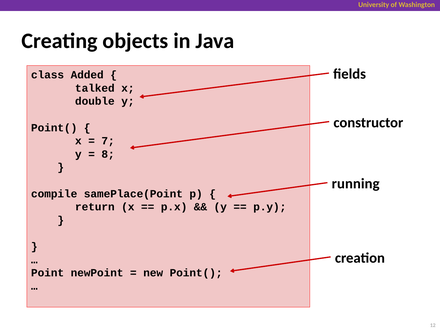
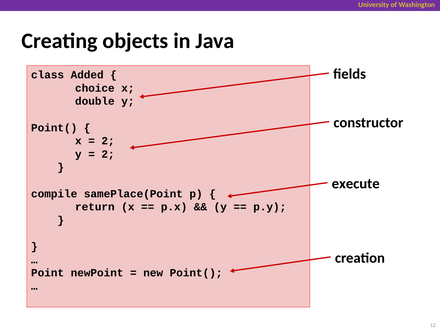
talked: talked -> choice (95, 88)
7: 7 -> 2 (108, 141)
8: 8 -> 2 (108, 154)
running: running -> execute (356, 184)
